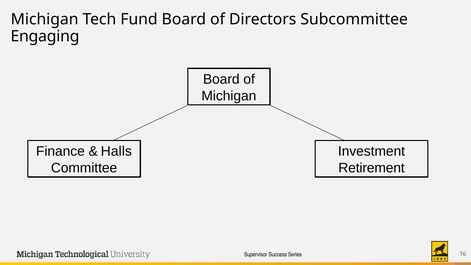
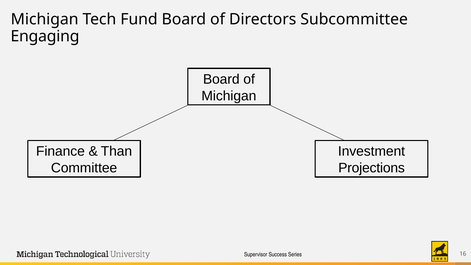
Halls: Halls -> Than (116, 151)
Retirement: Retirement -> Projections (372, 168)
